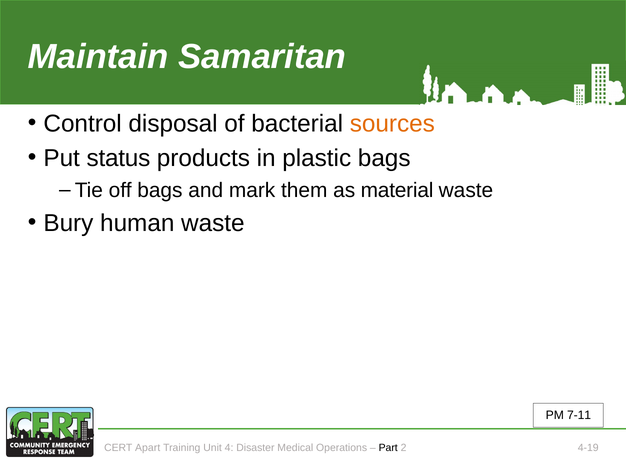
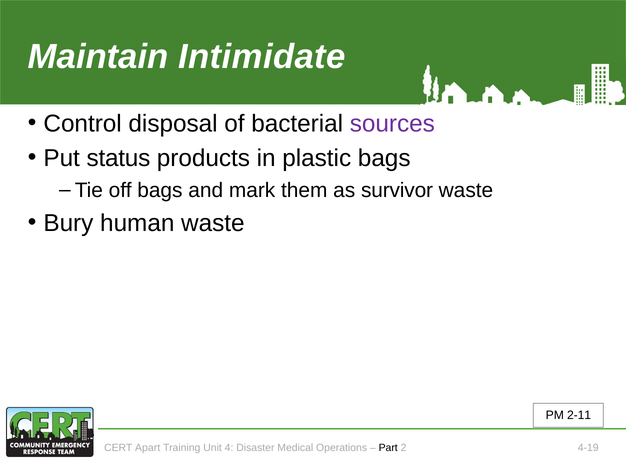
Samaritan: Samaritan -> Intimidate (262, 57)
sources colour: orange -> purple (392, 124)
material: material -> survivor (397, 190)
7-11: 7-11 -> 2-11 (579, 415)
